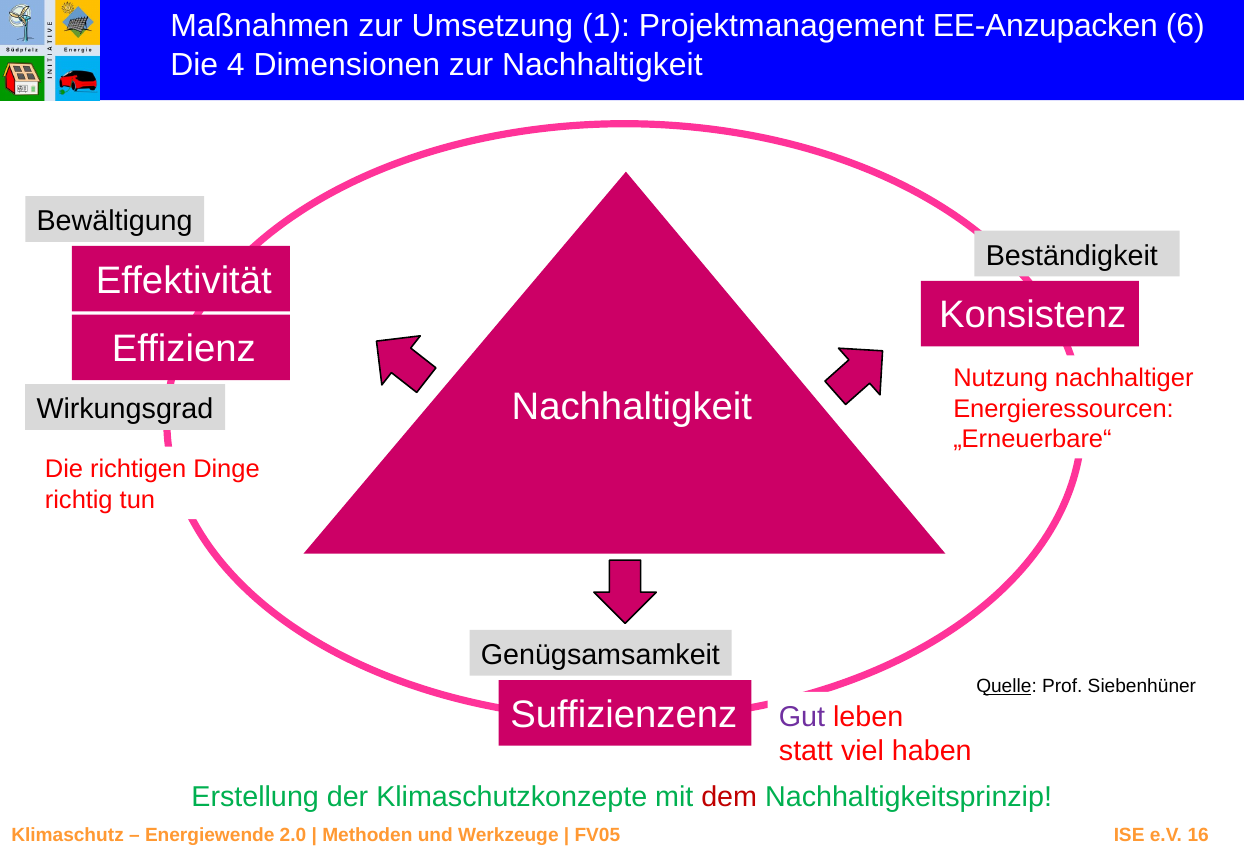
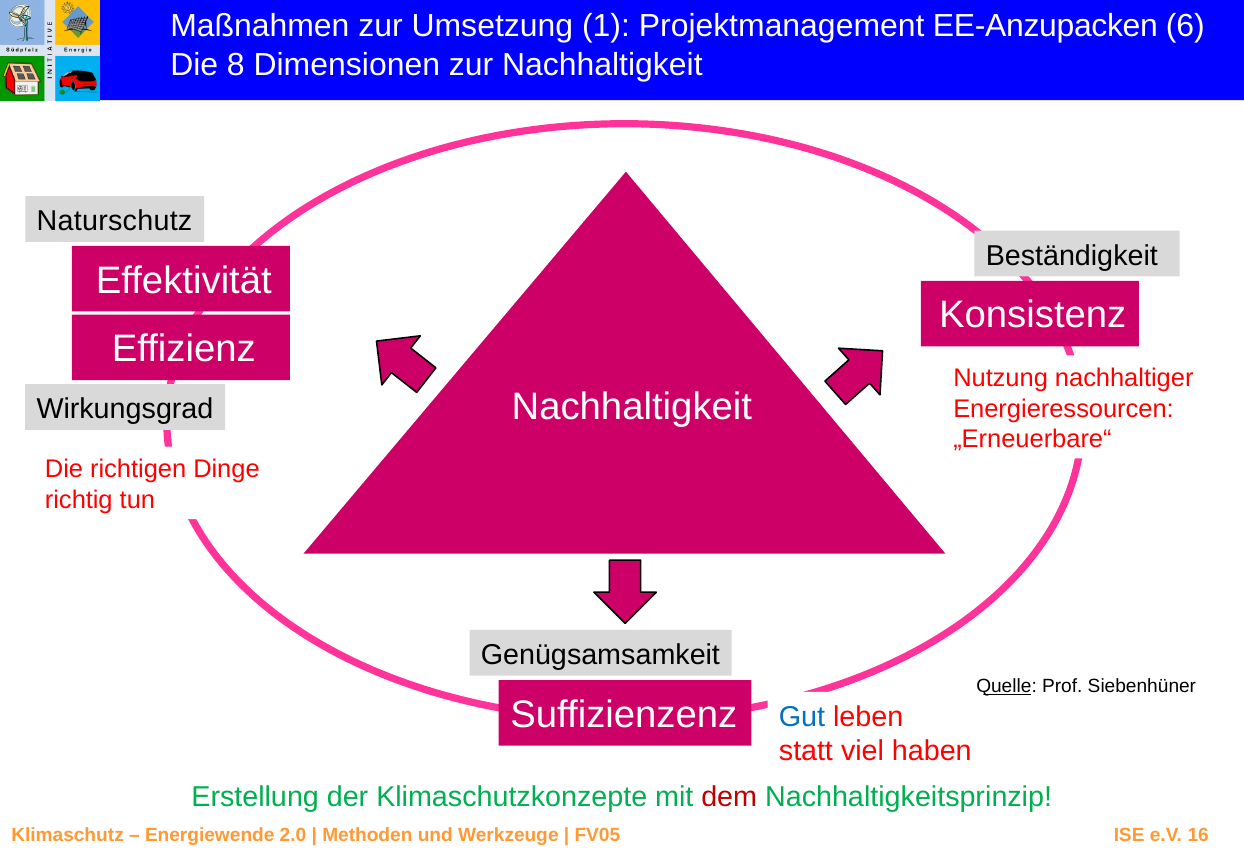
4: 4 -> 8 (236, 65)
Bewältigung: Bewältigung -> Naturschutz (114, 221)
Gut colour: purple -> blue (802, 717)
